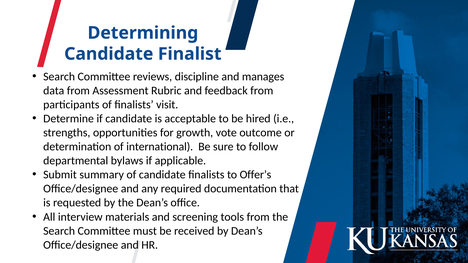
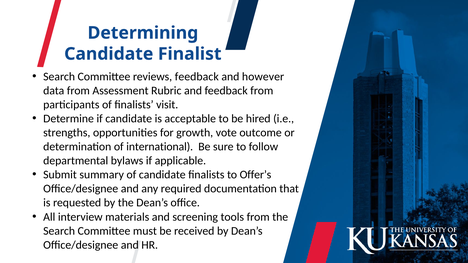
reviews discipline: discipline -> feedback (197, 77)
manages: manages -> however (263, 77)
